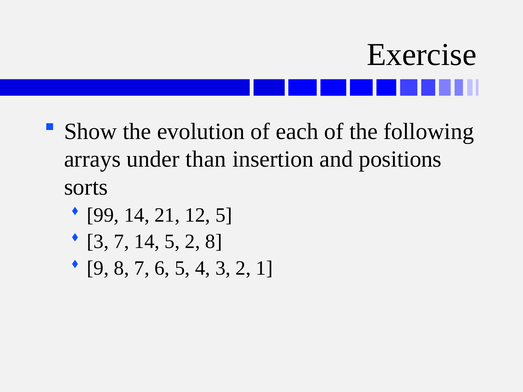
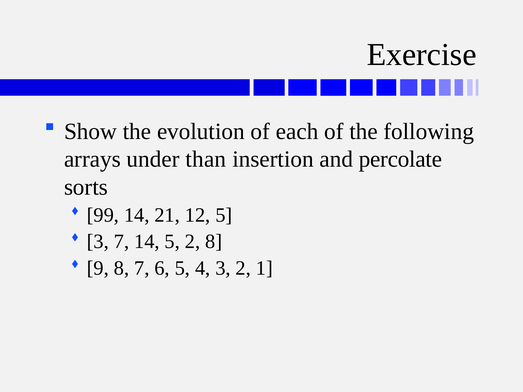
positions: positions -> percolate (400, 159)
